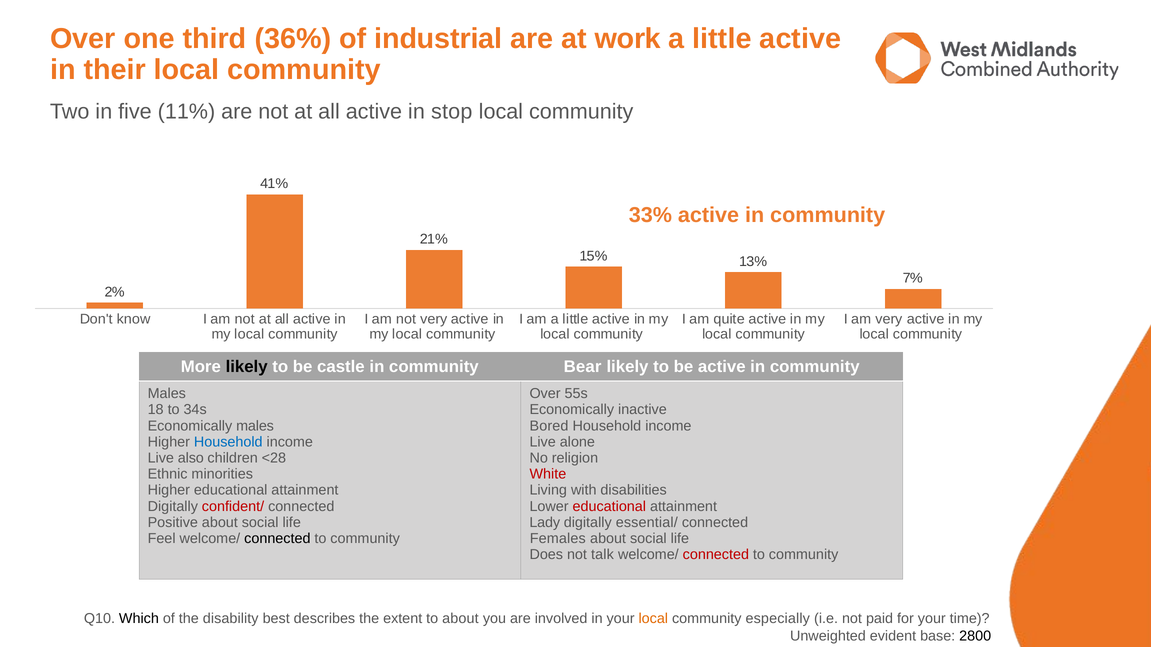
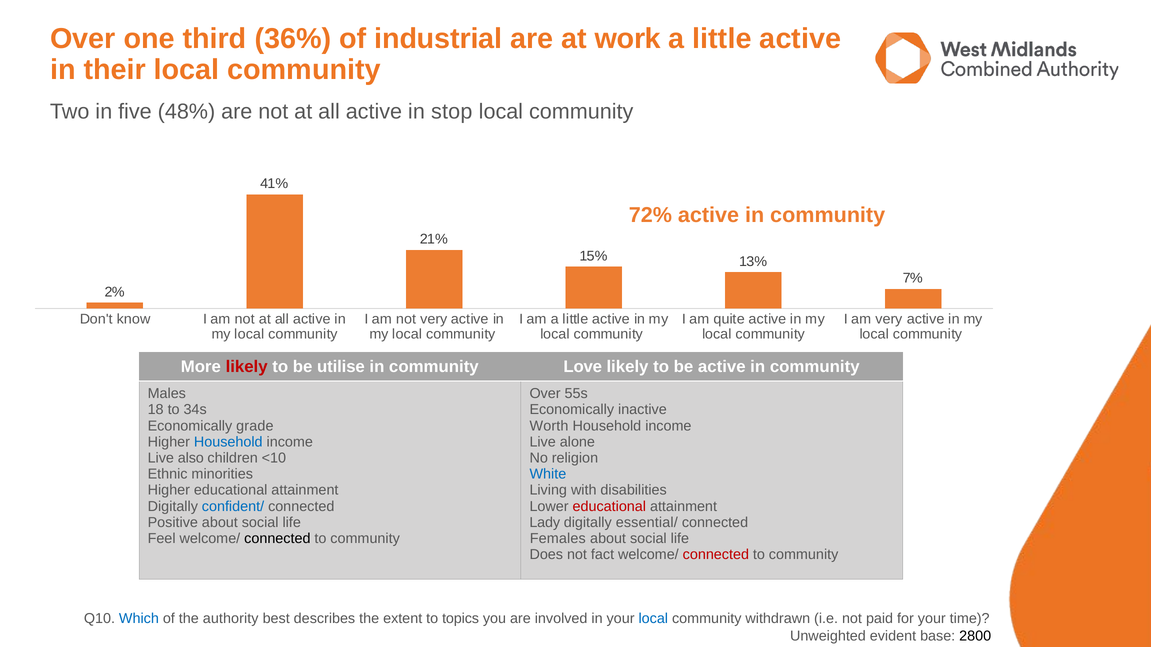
11%: 11% -> 48% (186, 111)
33%: 33% -> 72% (650, 215)
likely colour: black -> red (247, 367)
castle: castle -> utilise (341, 367)
Bear: Bear -> Love (583, 367)
Economically males: males -> grade (255, 426)
Bored: Bored -> Worth (549, 426)
<28: <28 -> <10 (274, 458)
White colour: red -> blue (548, 474)
confident/ colour: red -> blue (233, 507)
talk: talk -> fact (603, 555)
Which colour: black -> blue (139, 619)
disability: disability -> authority (231, 619)
to about: about -> topics (461, 619)
local colour: orange -> blue (653, 619)
especially: especially -> withdrawn (778, 619)
